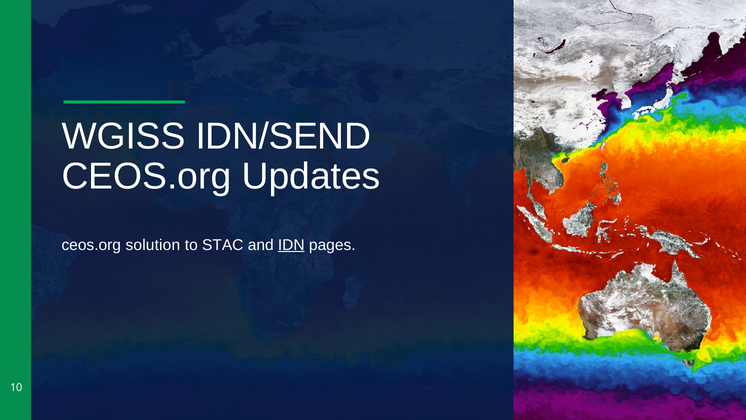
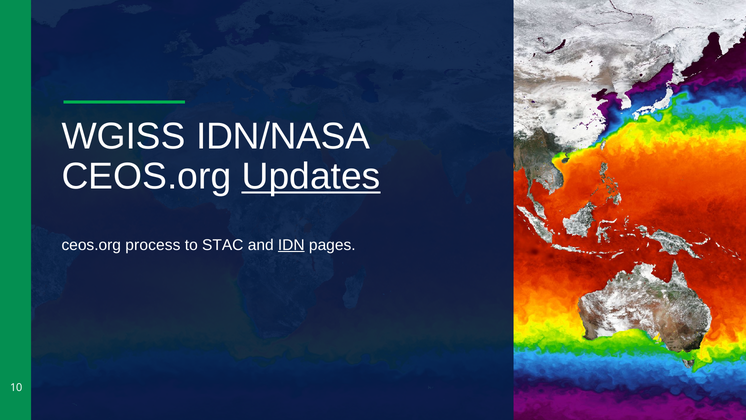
IDN/SEND: IDN/SEND -> IDN/NASA (283, 136)
Updates underline: none -> present (311, 176)
solution: solution -> process (153, 245)
